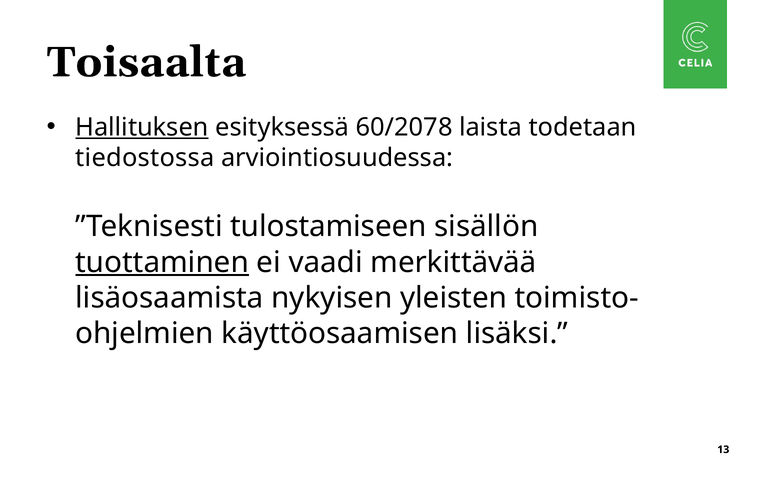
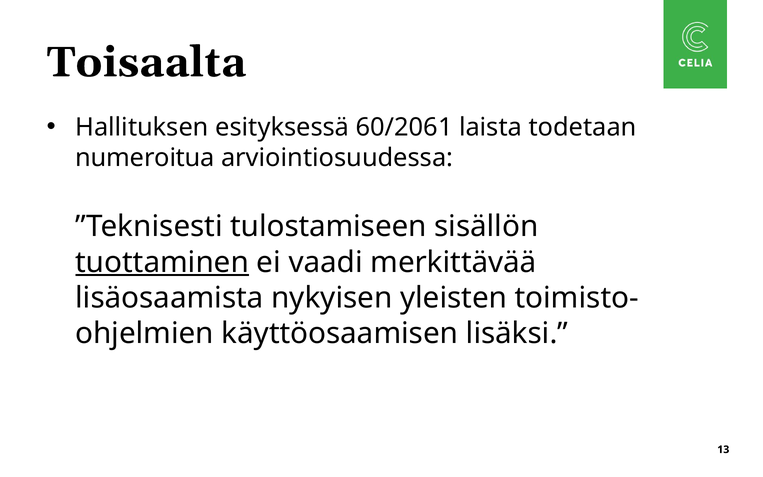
Hallituksen underline: present -> none (142, 127)
60/2078: 60/2078 -> 60/2061 (404, 127)
tiedostossa: tiedostossa -> numeroitua (145, 158)
